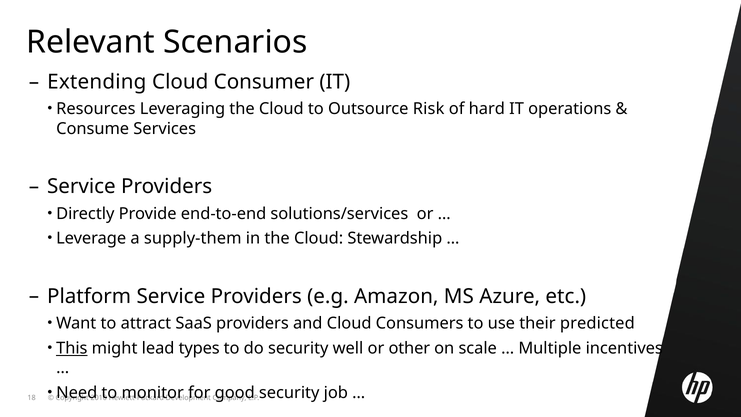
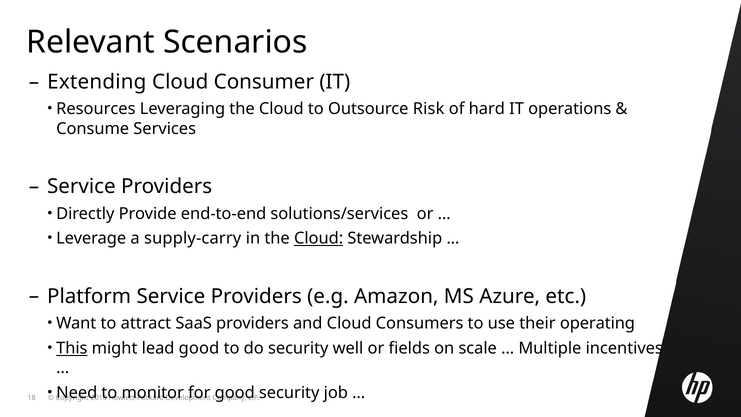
supply-them: supply-them -> supply-carry (193, 238)
Cloud underline: none -> present (319, 238)
predicted: predicted -> operating (597, 323)
lead types: types -> good (199, 348)
other: other -> fields (409, 348)
